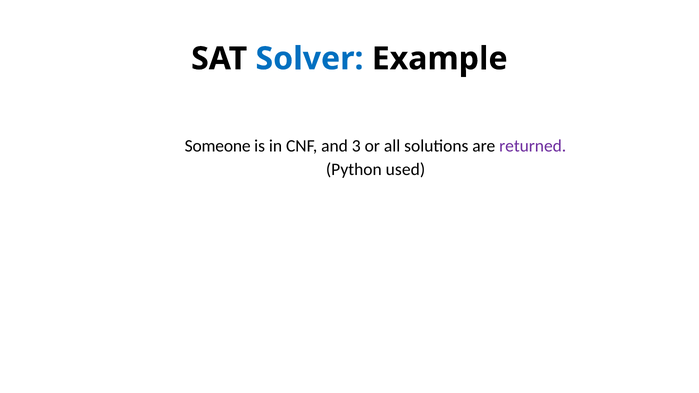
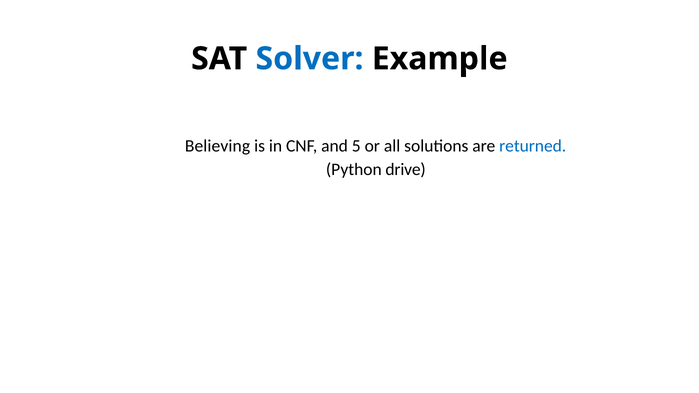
Someone: Someone -> Believing (218, 146)
3: 3 -> 5 (356, 146)
returned colour: purple -> blue (533, 146)
used: used -> drive (406, 170)
